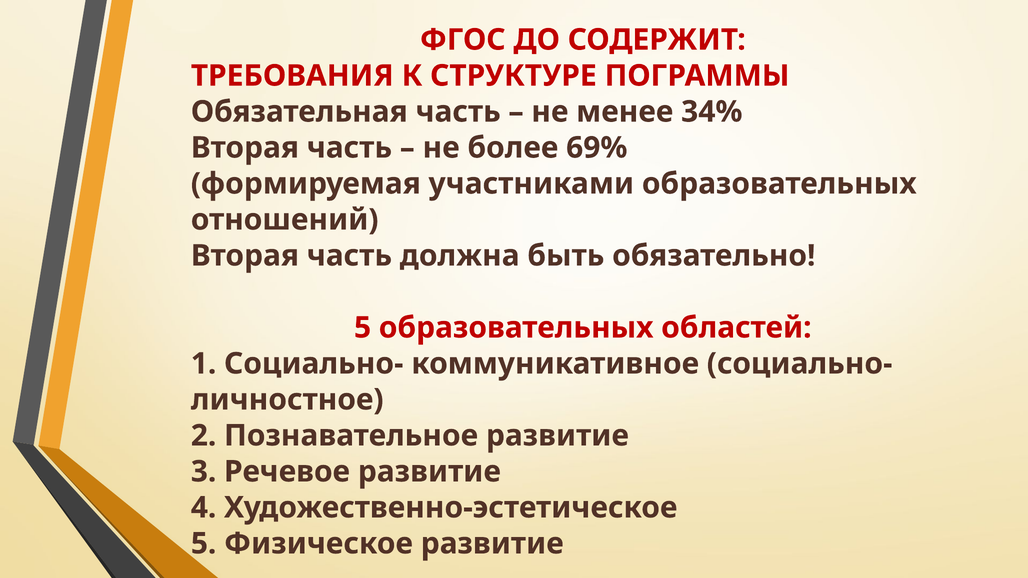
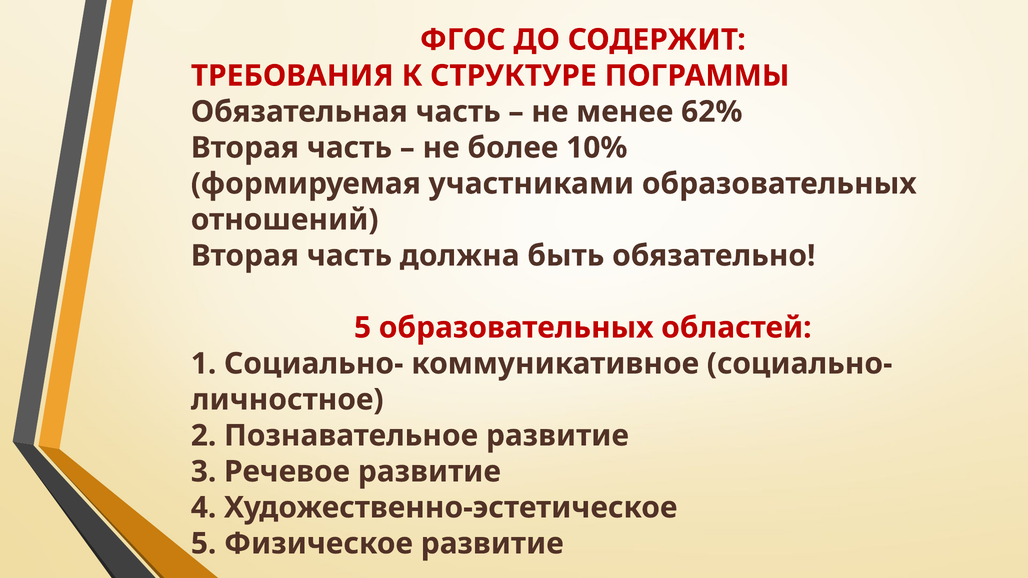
34%: 34% -> 62% (712, 112)
69%: 69% -> 10% (597, 148)
